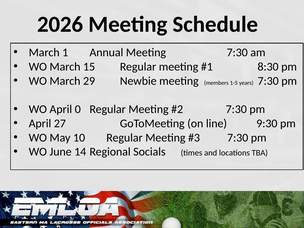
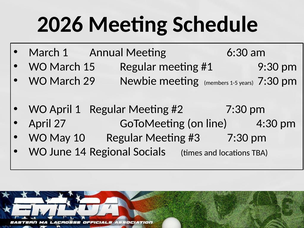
Meeting 7:30: 7:30 -> 6:30 (237, 52)
8:30: 8:30 -> 9:30 (268, 67)
April 0: 0 -> 1 (78, 109)
9:30: 9:30 -> 4:30 (267, 123)
